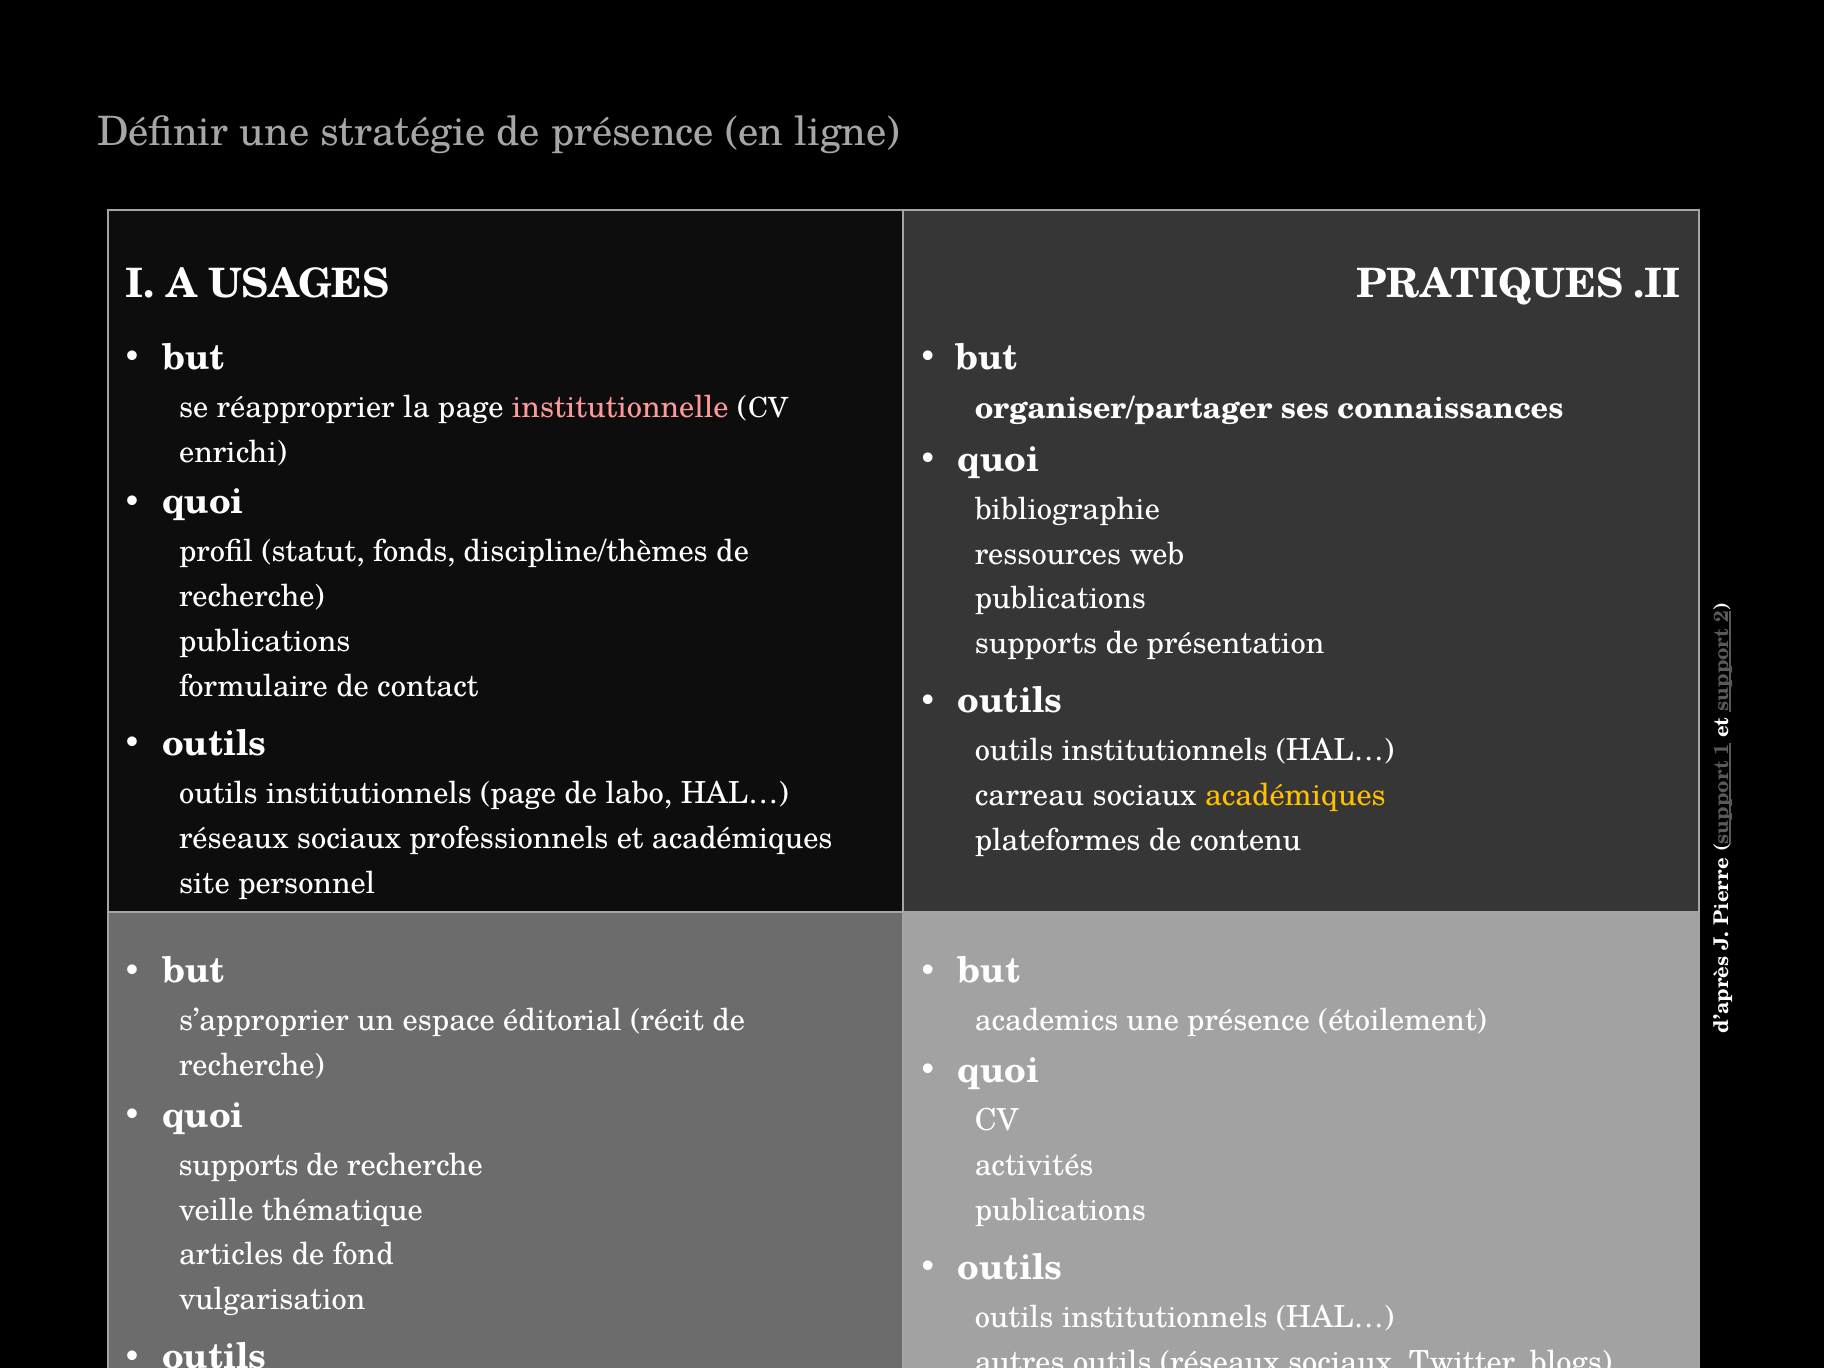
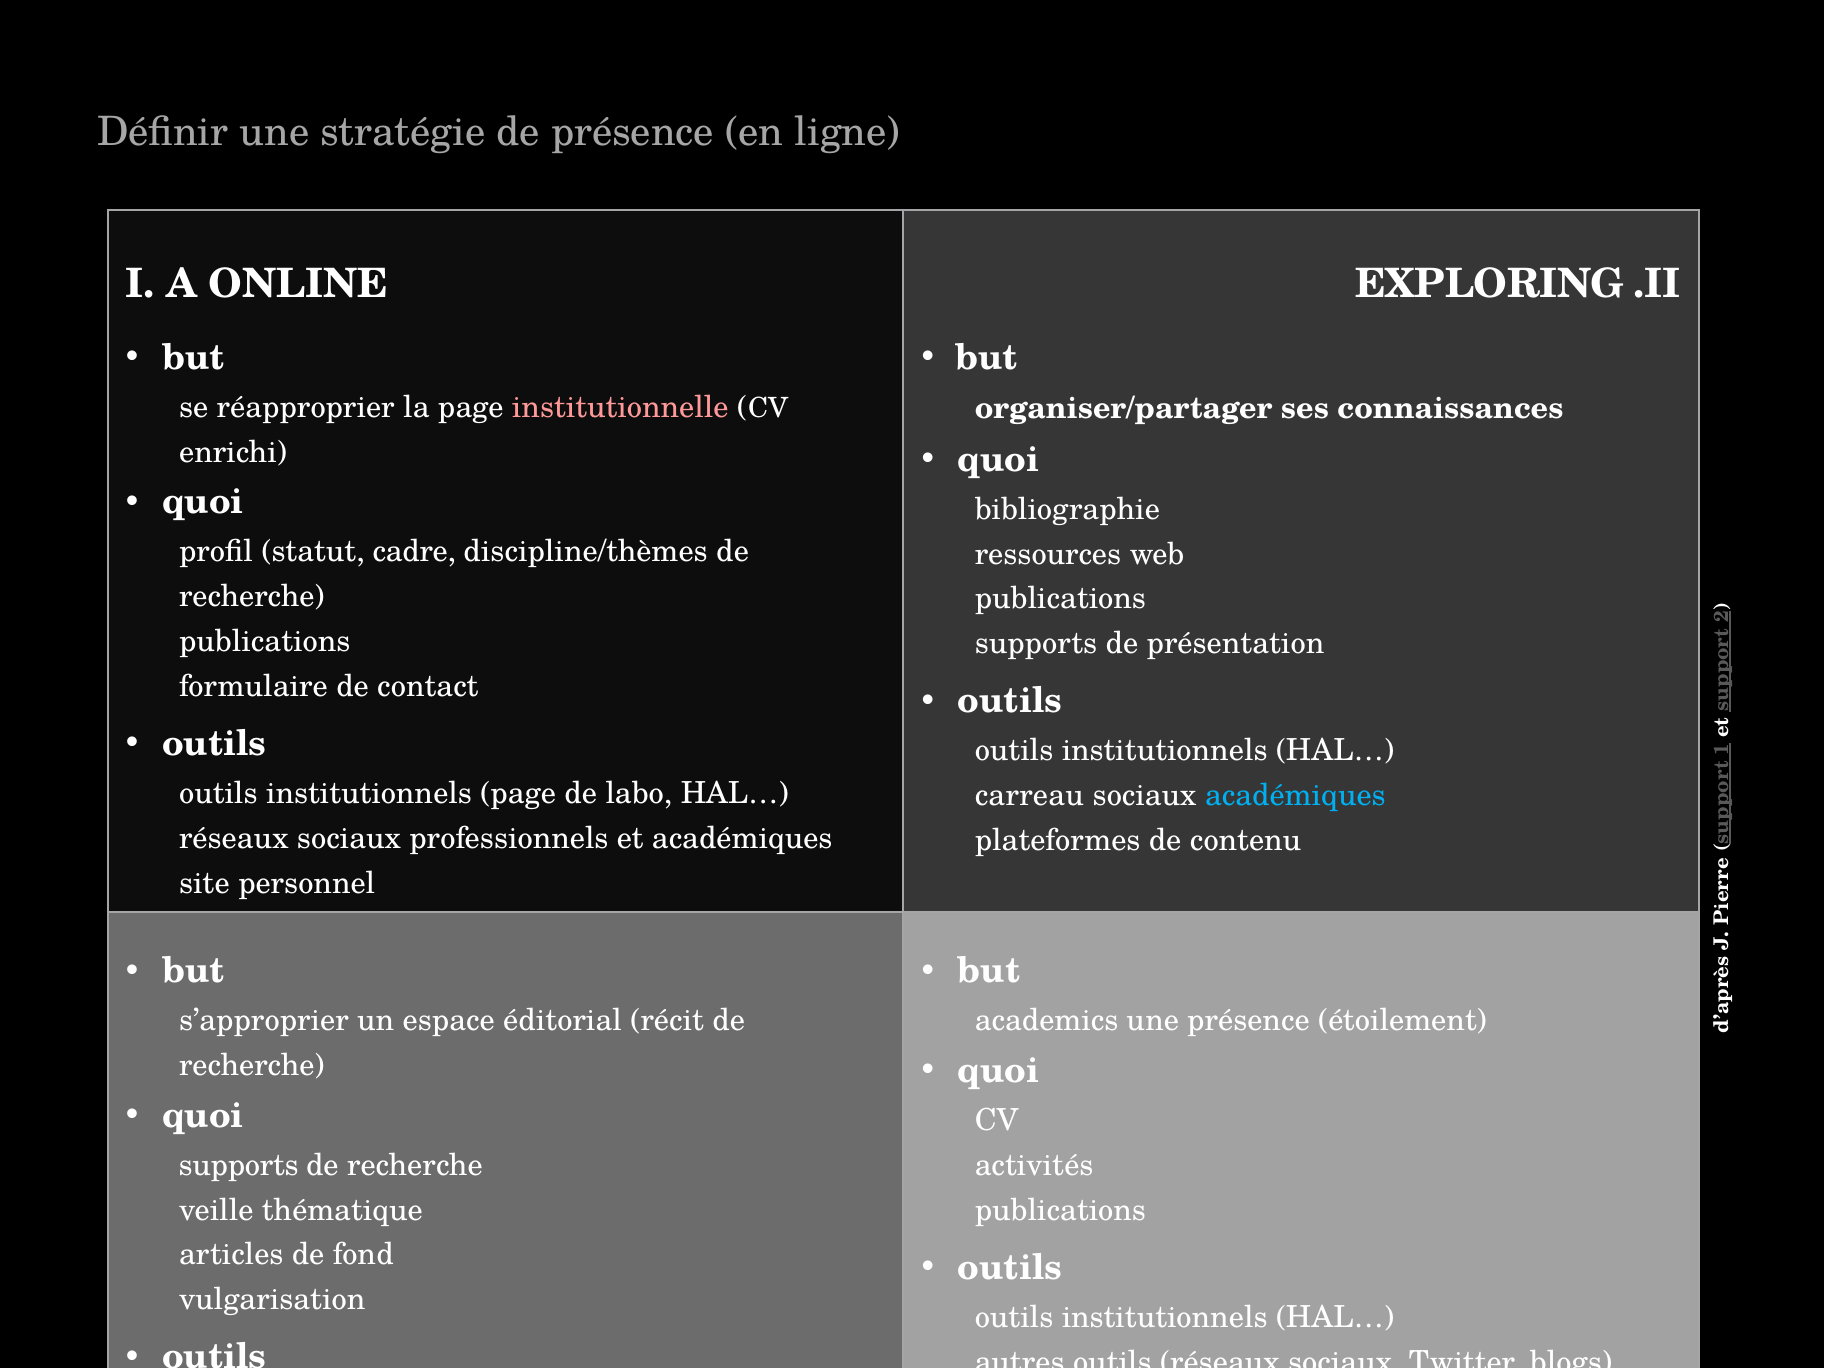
USAGES: USAGES -> ONLINE (299, 284)
PRATIQUES: PRATIQUES -> EXPLORING (1490, 284)
fonds: fonds -> cadre (414, 552)
académiques colour: yellow -> light blue (1295, 796)
